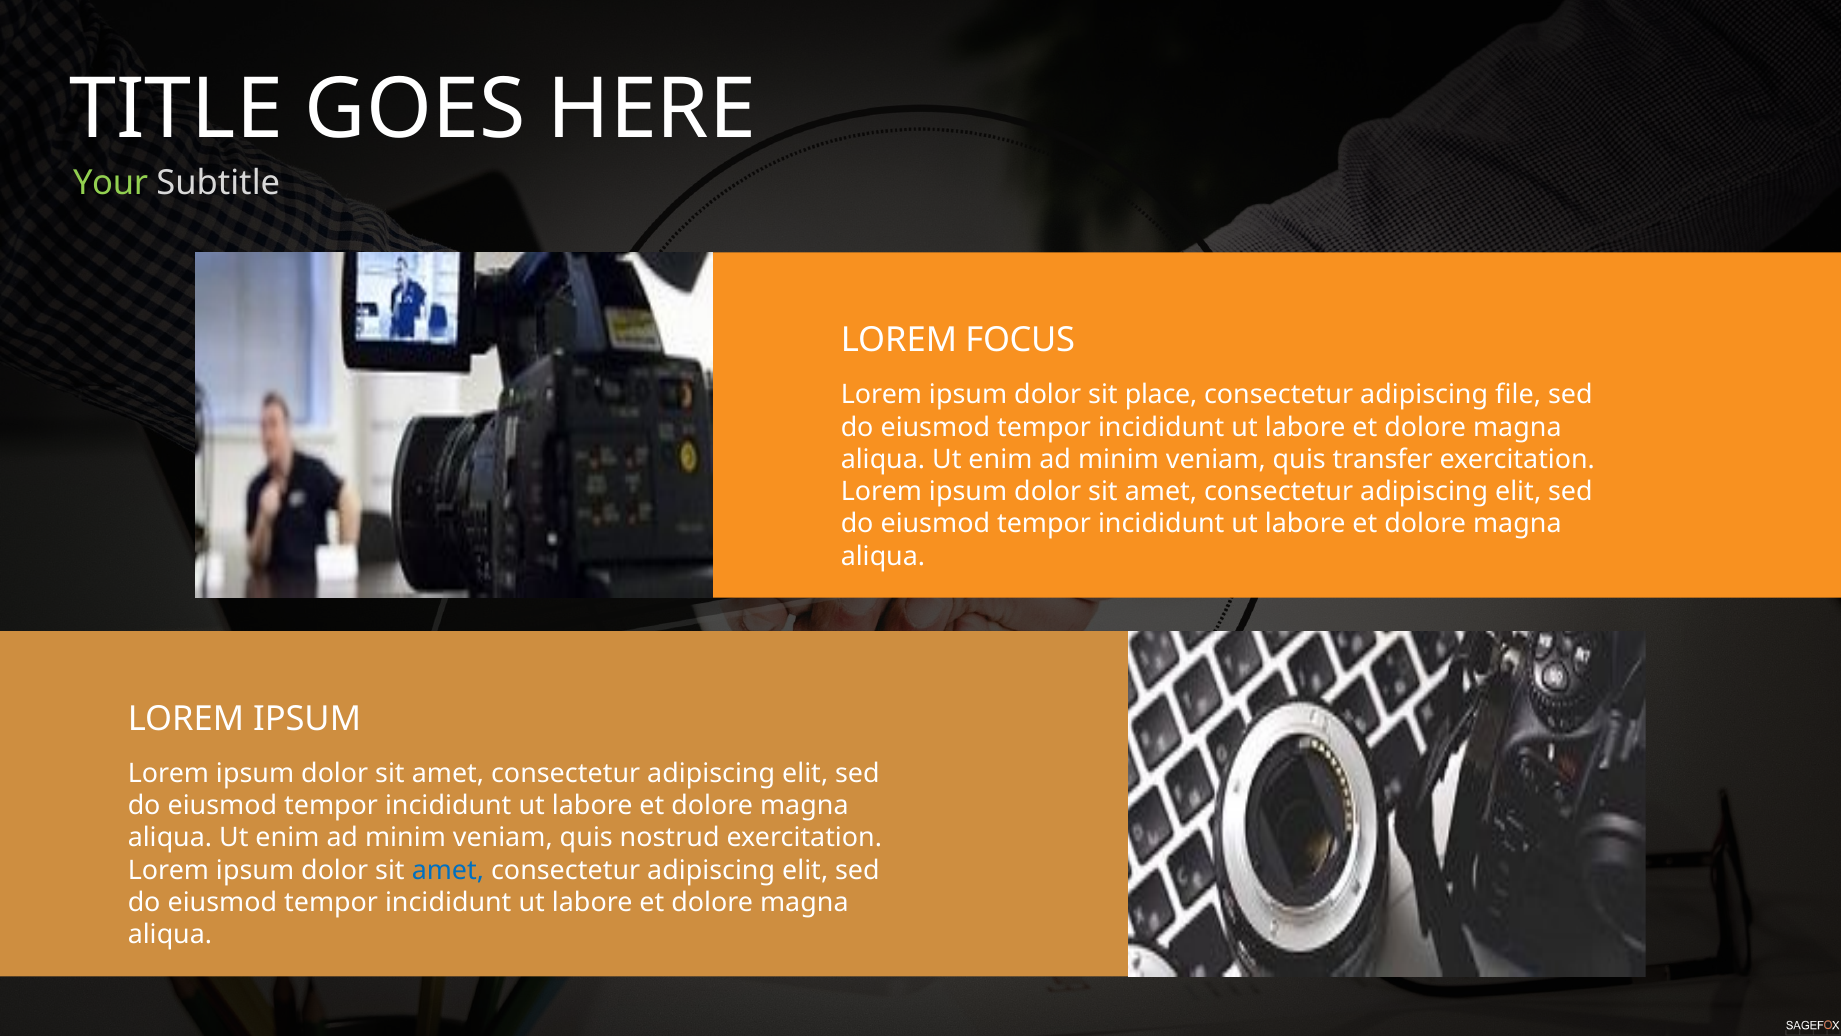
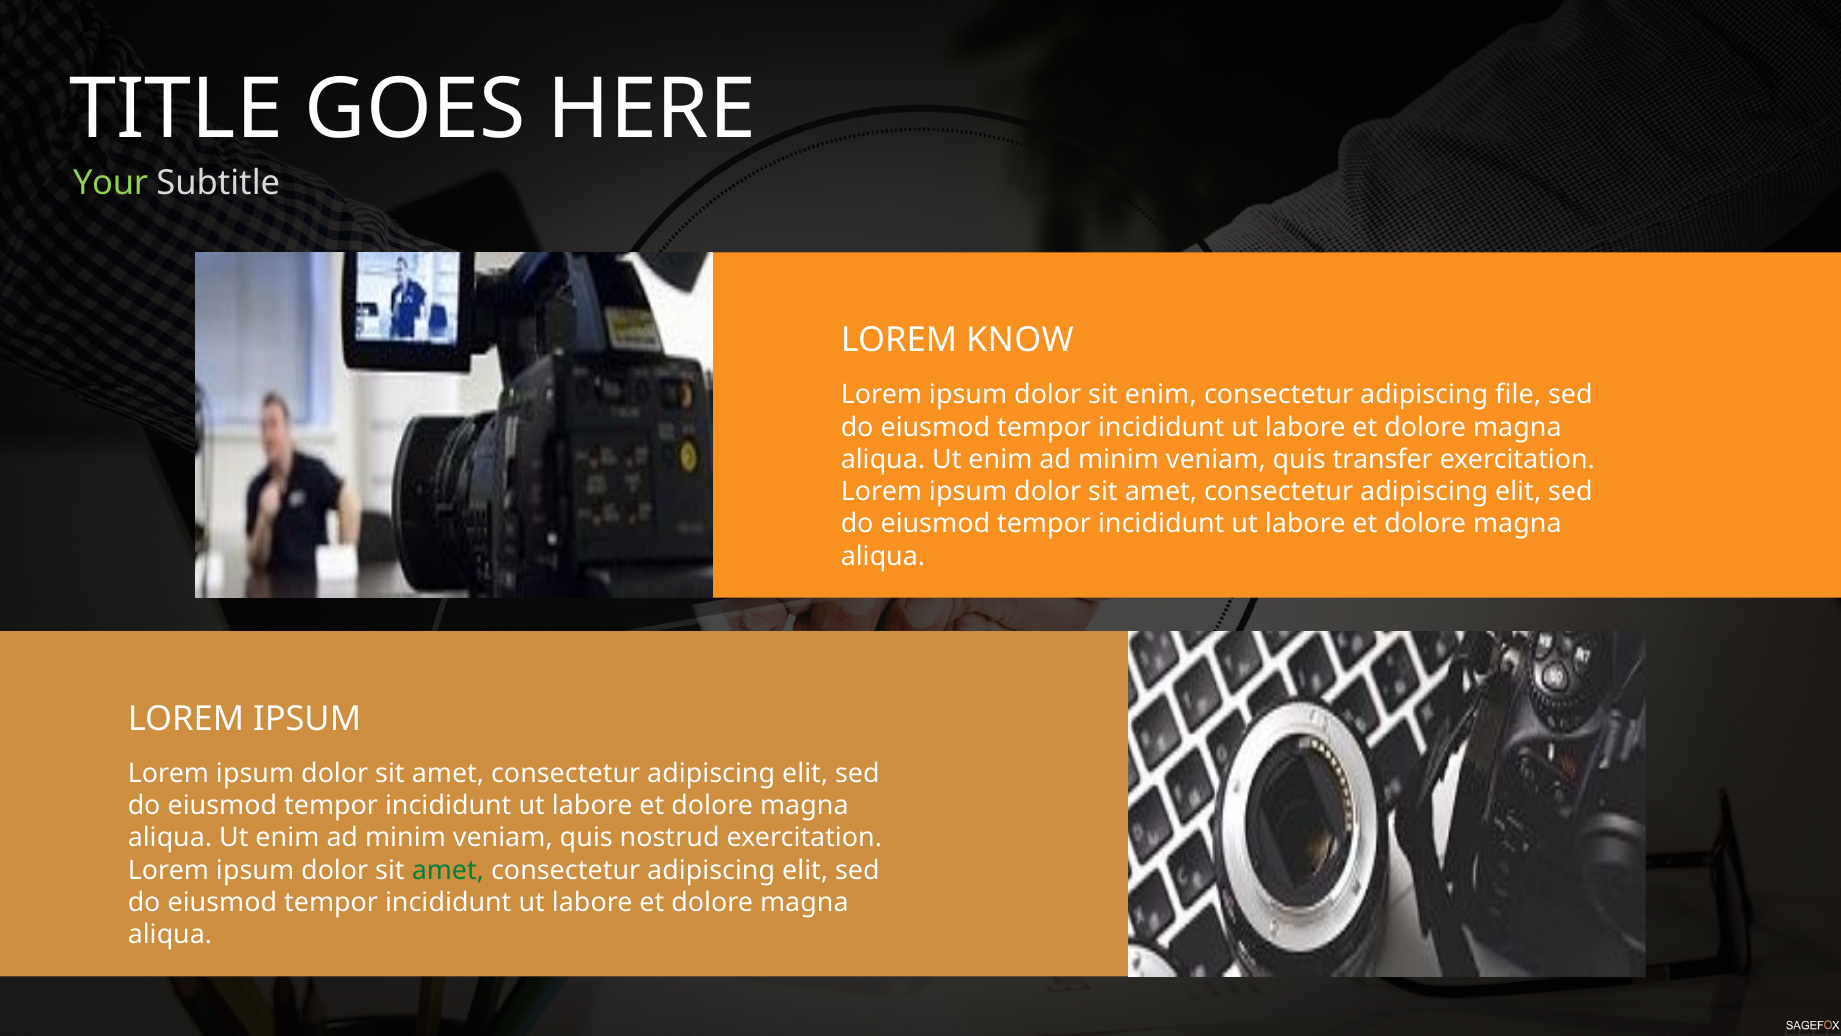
FOCUS: FOCUS -> KNOW (1020, 340)
sit place: place -> enim (1161, 395)
amet colour: blue -> green (448, 870)
